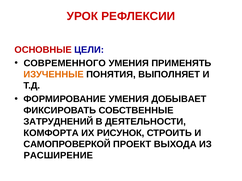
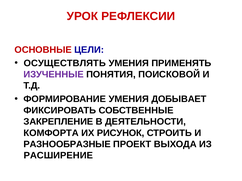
СОВРЕМЕННОГО: СОВРЕМЕННОГО -> ОСУЩЕСТВЛЯТЬ (65, 63)
ИЗУЧЕННЫЕ colour: orange -> purple (54, 75)
ВЫПОЛНЯЕТ: ВЫПОЛНЯЕТ -> ПОИСКОВОЙ (169, 75)
ЗАТРУДНЕНИЙ: ЗАТРУДНЕНИЙ -> ЗАКРЕПЛЕНИЕ (58, 122)
САМОПРОВЕРКОЙ: САМОПРОВЕРКОЙ -> РАЗНООБРАЗНЫЕ (67, 145)
